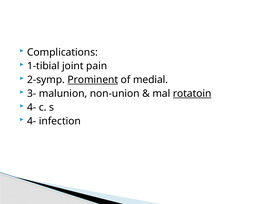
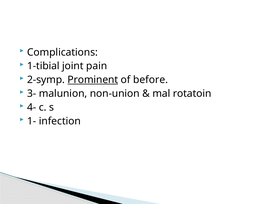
medial: medial -> before (151, 80)
rotatoin underline: present -> none (192, 94)
4-: 4- -> 1- (32, 121)
